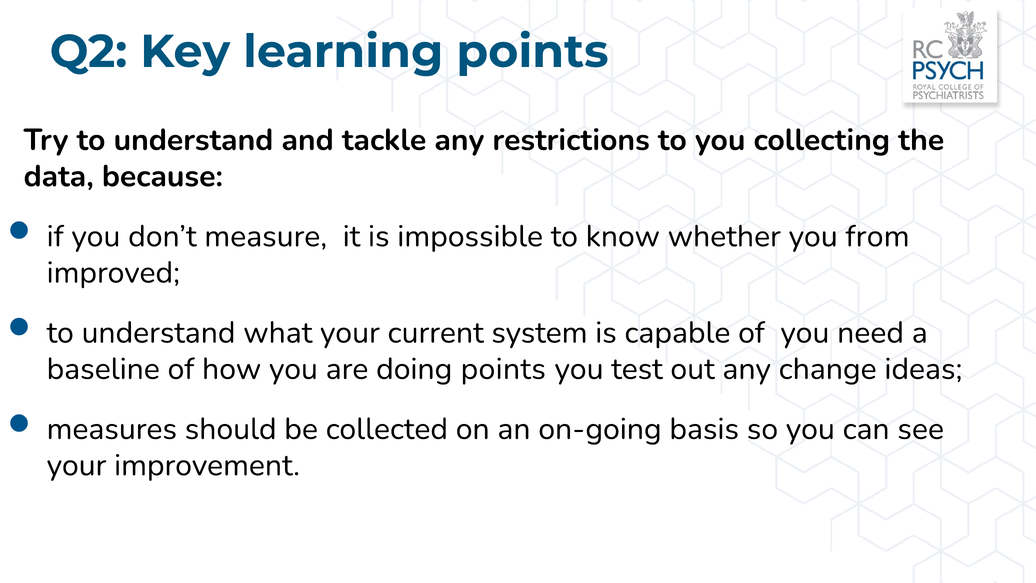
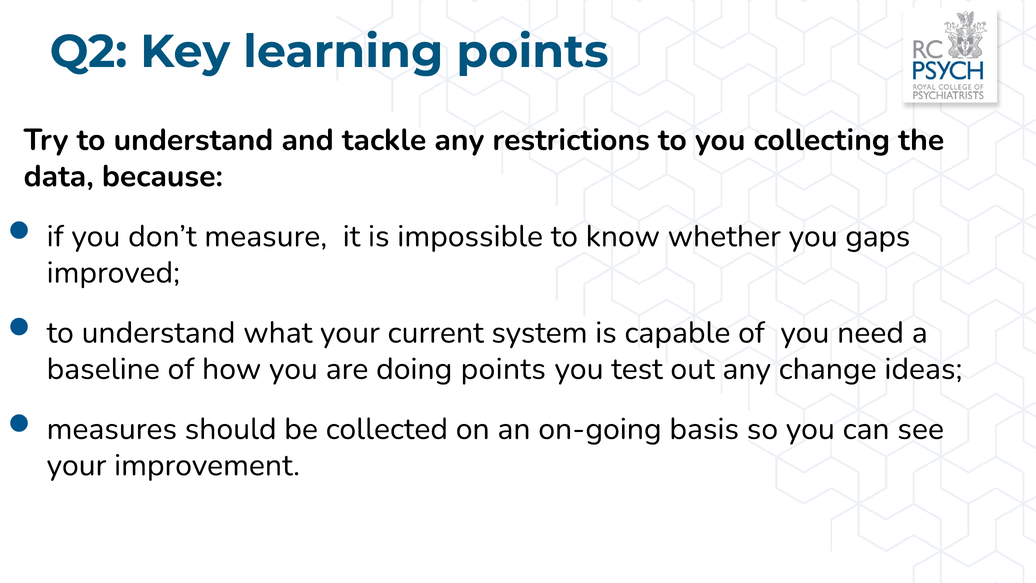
from: from -> gaps (878, 236)
